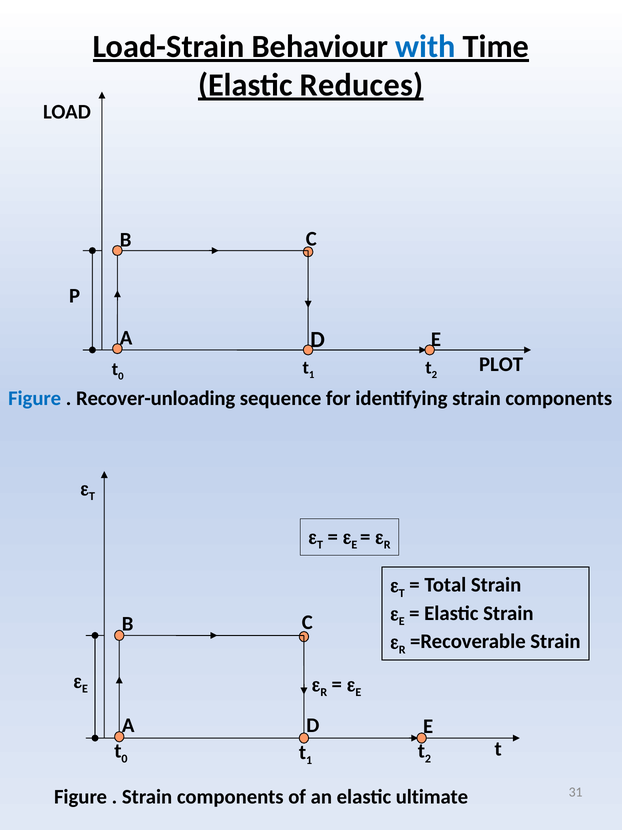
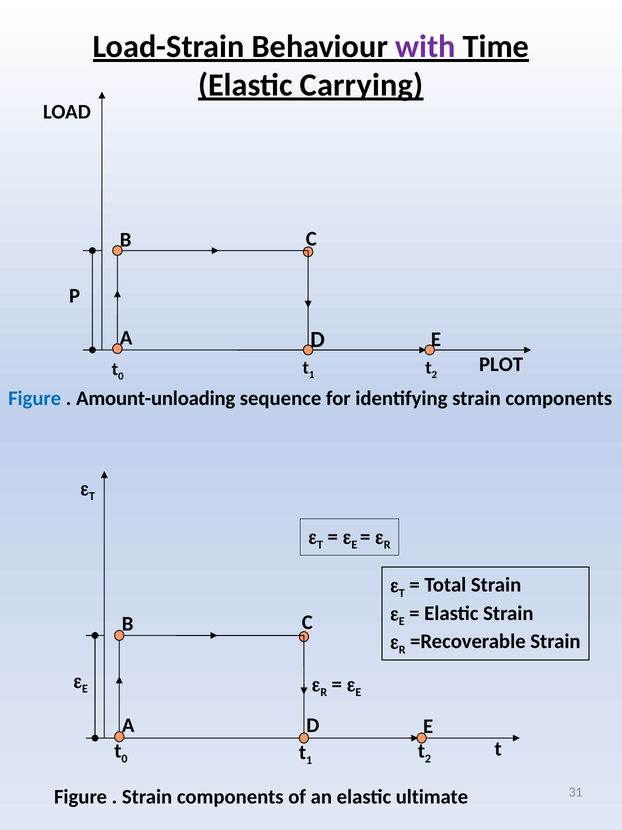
with colour: blue -> purple (425, 46)
Reduces: Reduces -> Carrying (362, 85)
Recover-unloading: Recover-unloading -> Amount-unloading (156, 398)
